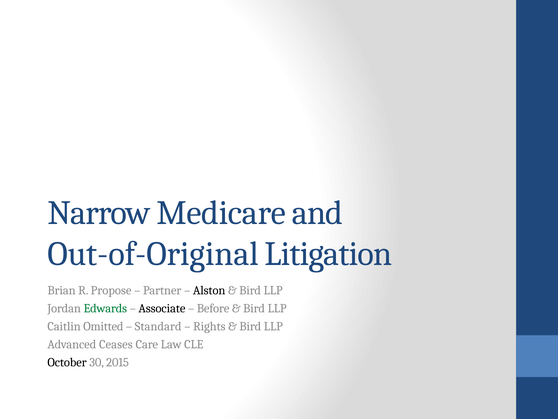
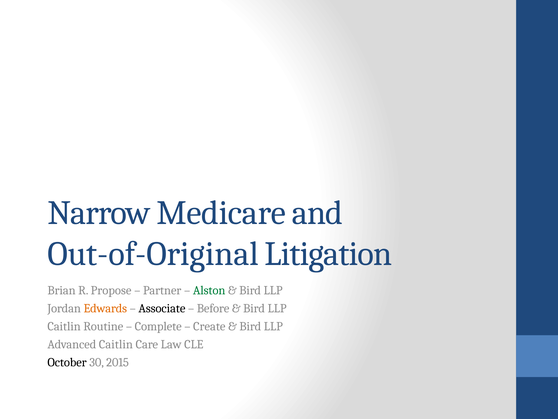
Alston colour: black -> green (209, 290)
Edwards colour: green -> orange (105, 308)
Omitted: Omitted -> Routine (103, 326)
Standard: Standard -> Complete (158, 326)
Rights: Rights -> Create (209, 326)
Advanced Ceases: Ceases -> Caitlin (116, 344)
